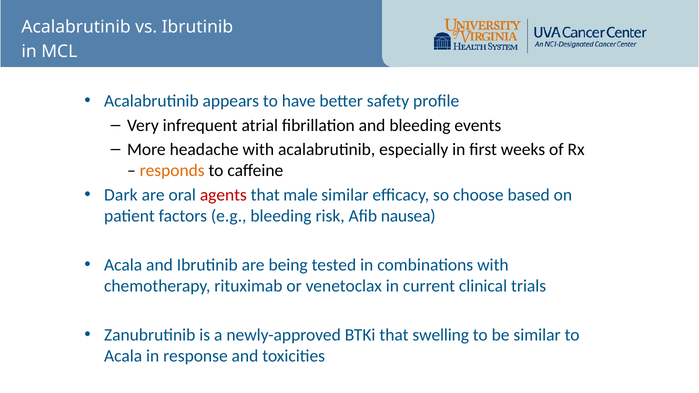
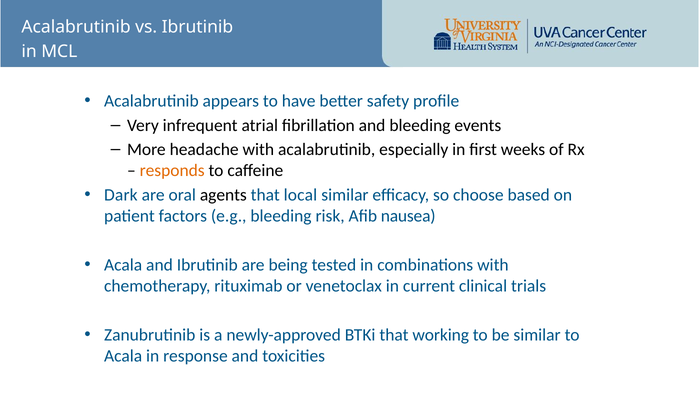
agents colour: red -> black (223, 195)
male: male -> local (300, 195)
swelling: swelling -> working (441, 335)
